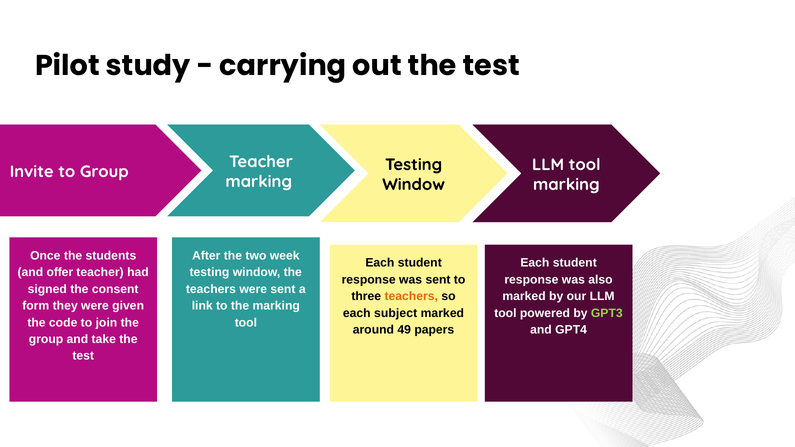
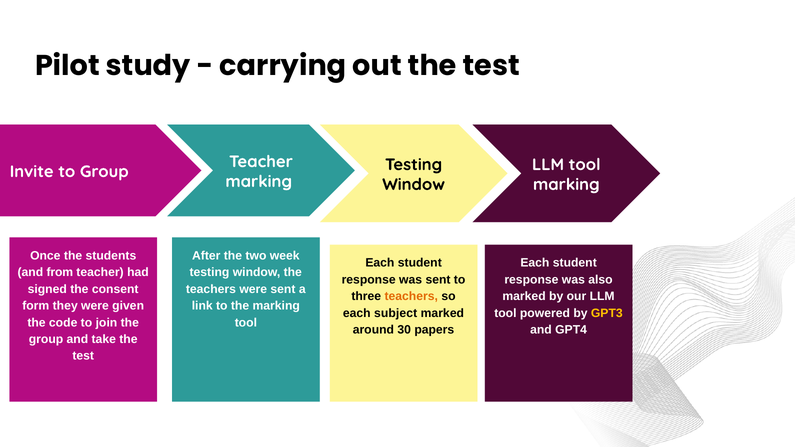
offer: offer -> from (60, 272)
GPT3 colour: light green -> yellow (607, 313)
49: 49 -> 30 (404, 330)
